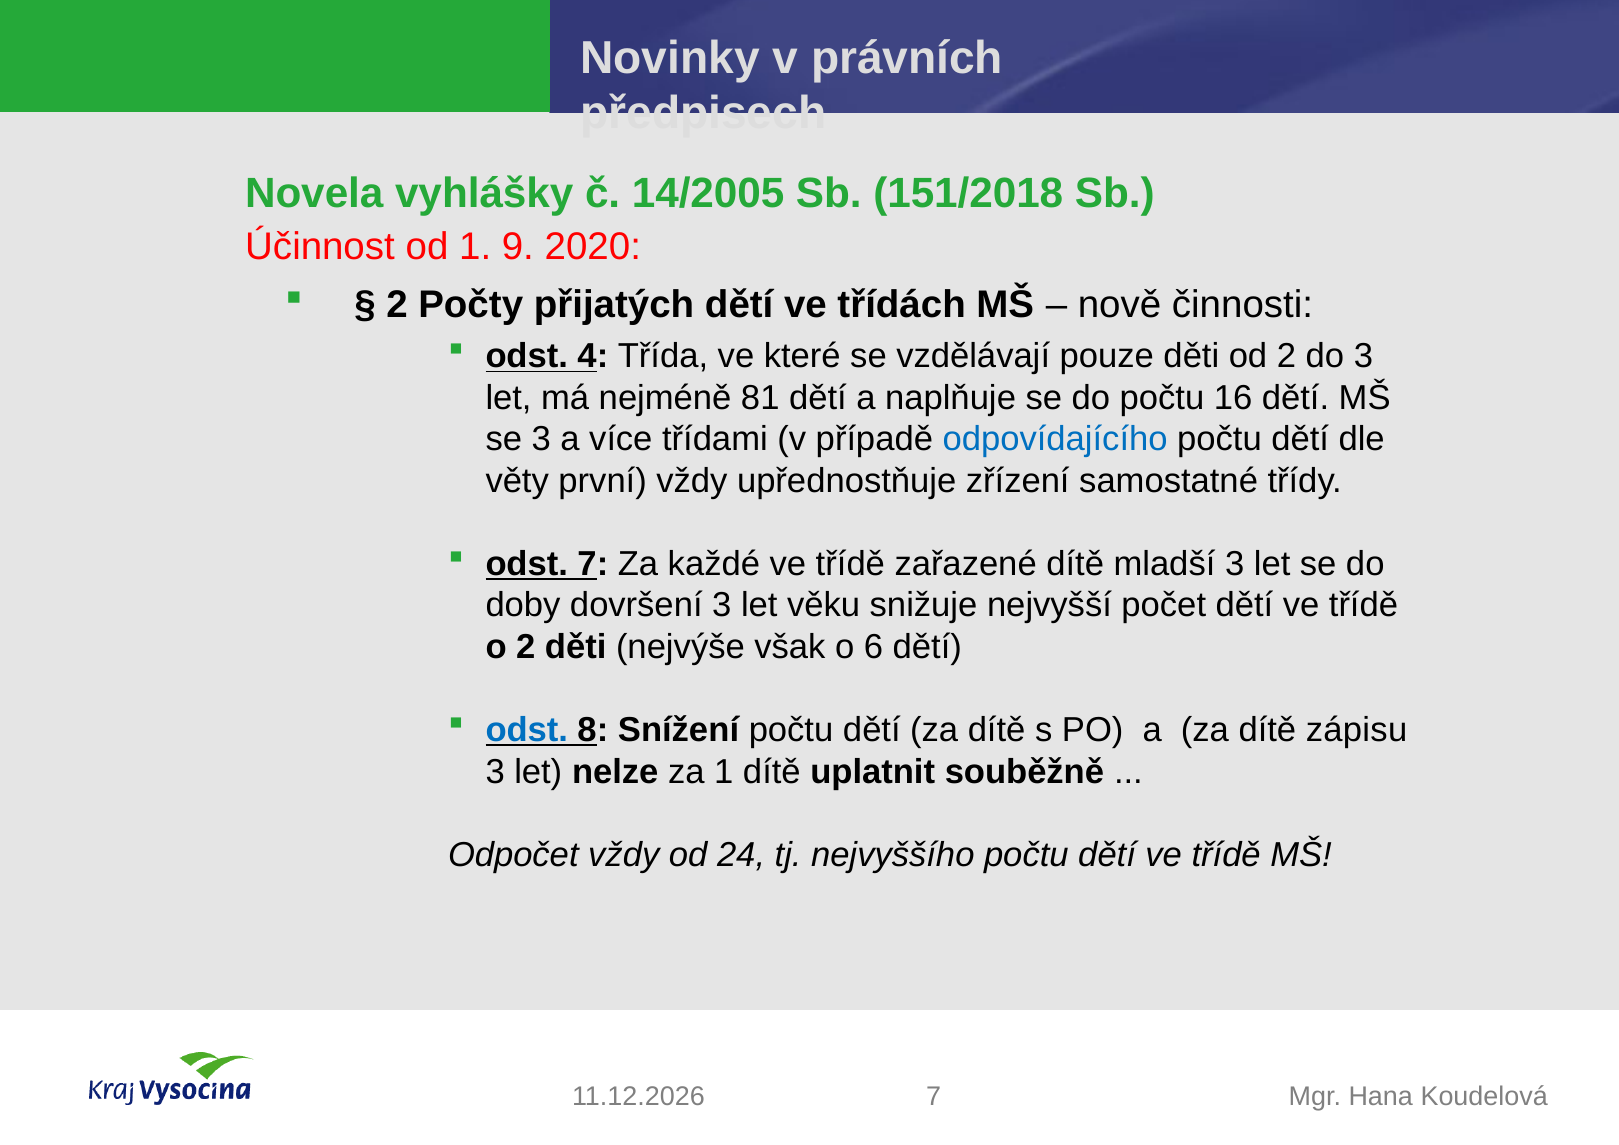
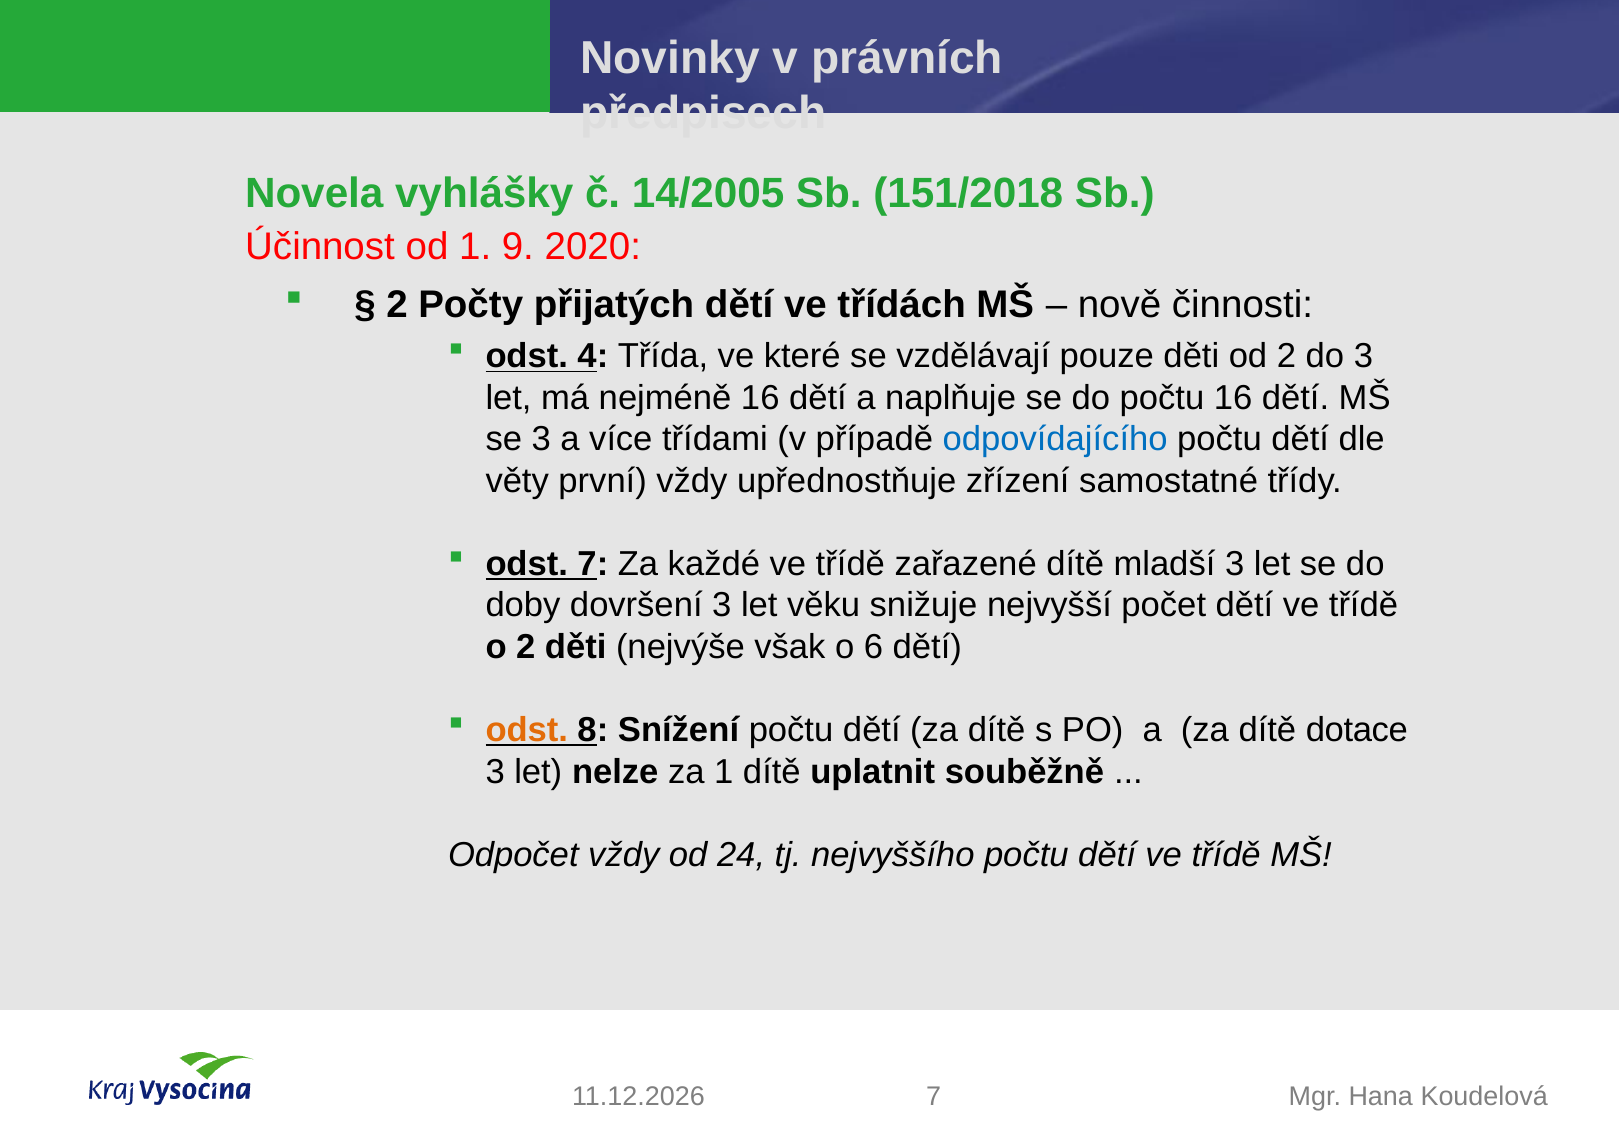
nejméně 81: 81 -> 16 (760, 398)
odst colour: blue -> orange (527, 730)
zápisu: zápisu -> dotace (1357, 730)
